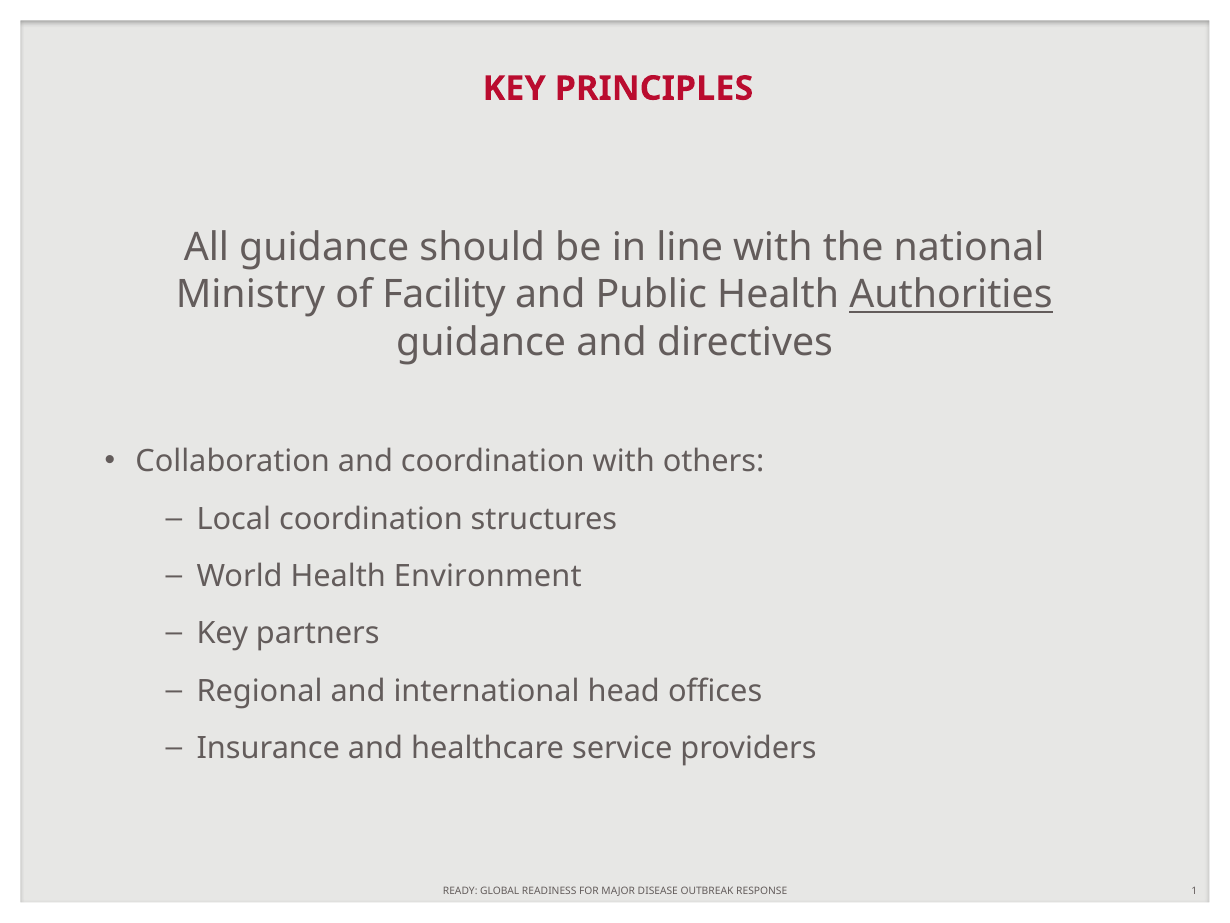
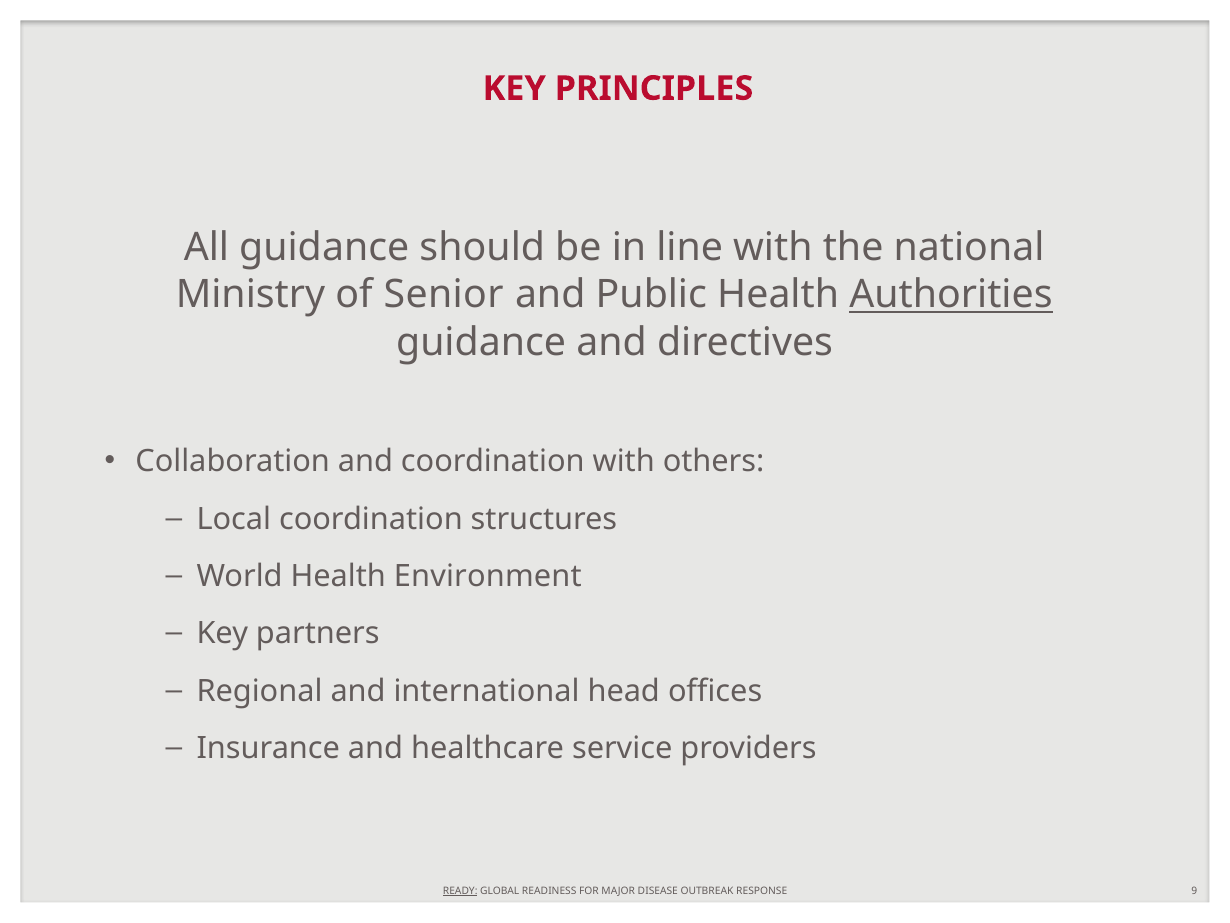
Facility: Facility -> Senior (444, 295)
READY underline: none -> present (460, 891)
1: 1 -> 9 (1194, 891)
